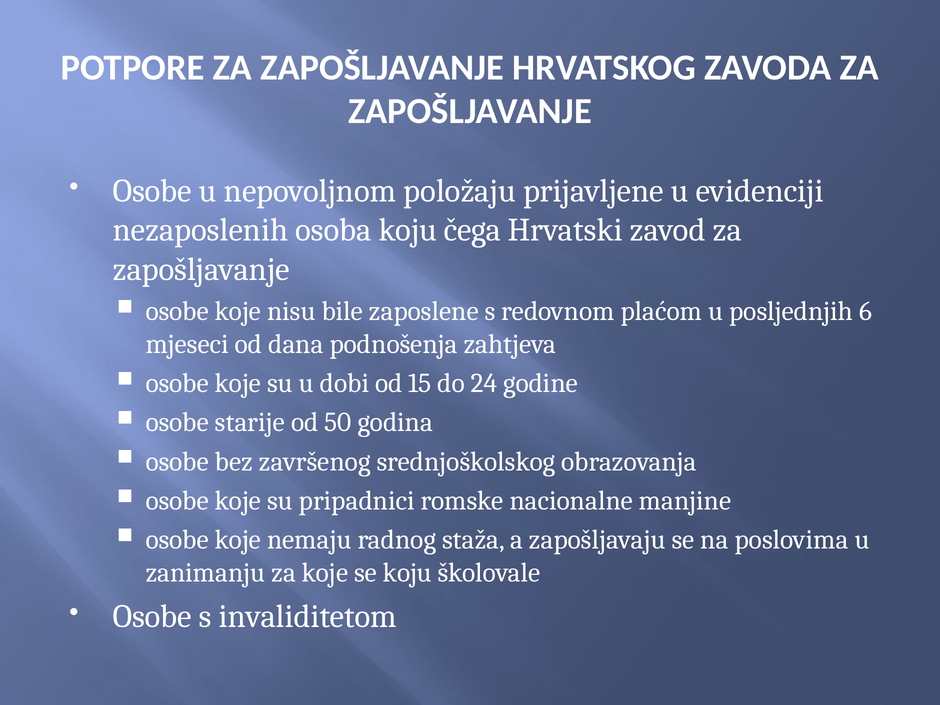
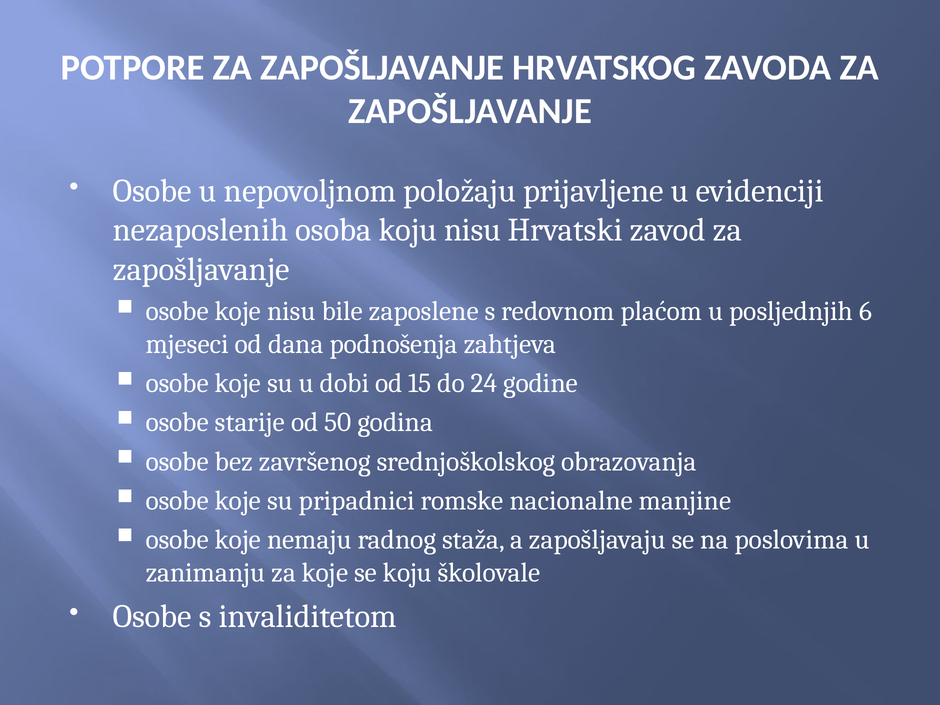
koju čega: čega -> nisu (473, 230)
